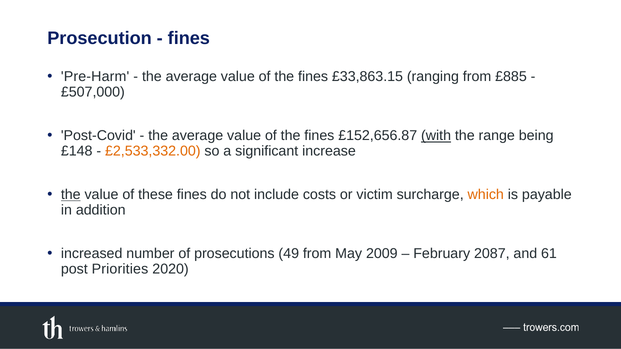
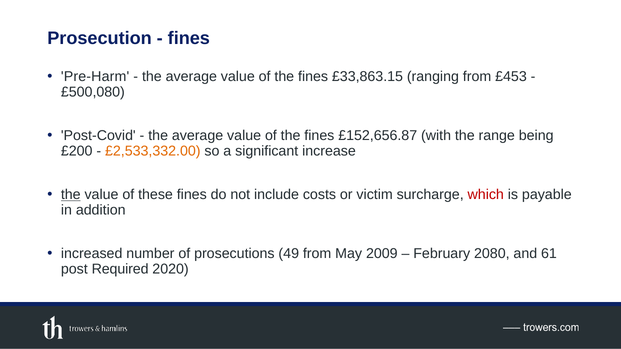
£885: £885 -> £453 (511, 77)
£507,000: £507,000 -> £500,080 (93, 92)
with underline: present -> none (436, 136)
£148: £148 -> £200 (77, 151)
which colour: orange -> red (486, 195)
2087: 2087 -> 2080 (492, 254)
Priorities: Priorities -> Required (120, 269)
